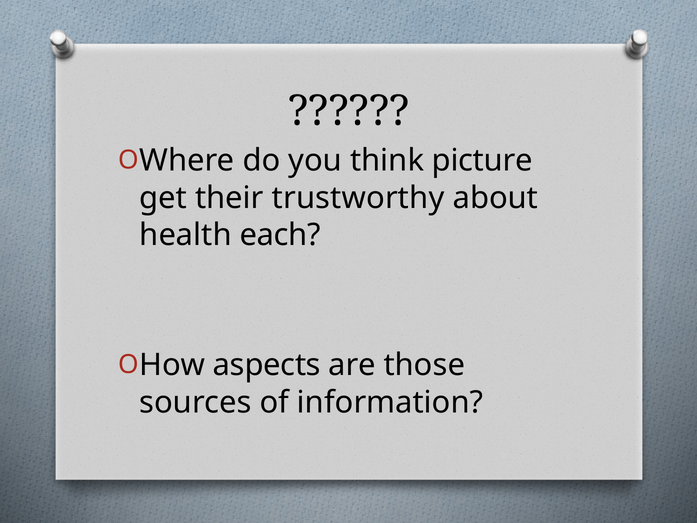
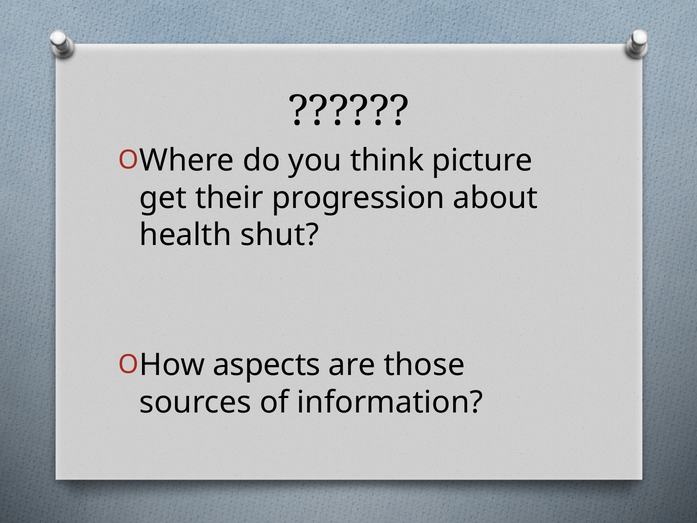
trustworthy: trustworthy -> progression (358, 198)
each: each -> shut (280, 235)
